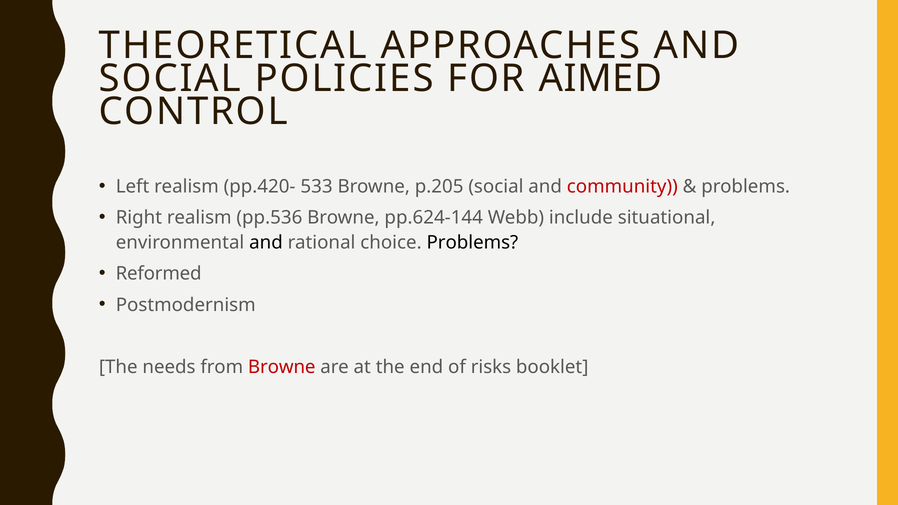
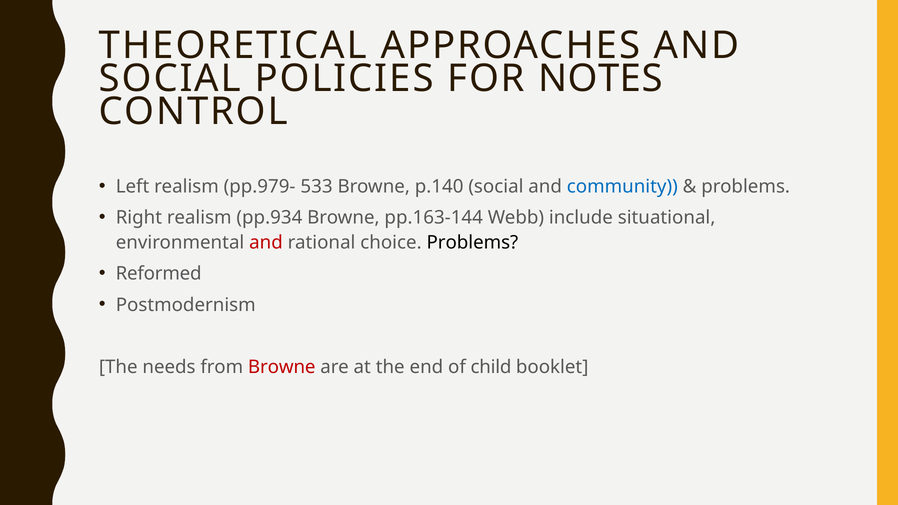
AIMED: AIMED -> NOTES (600, 78)
pp.420-: pp.420- -> pp.979- (260, 187)
p.205: p.205 -> p.140 (439, 187)
community colour: red -> blue (622, 187)
pp.536: pp.536 -> pp.934 (269, 218)
pp.624-144: pp.624-144 -> pp.163-144 (434, 218)
and colour: black -> red (266, 242)
risks: risks -> child (491, 367)
